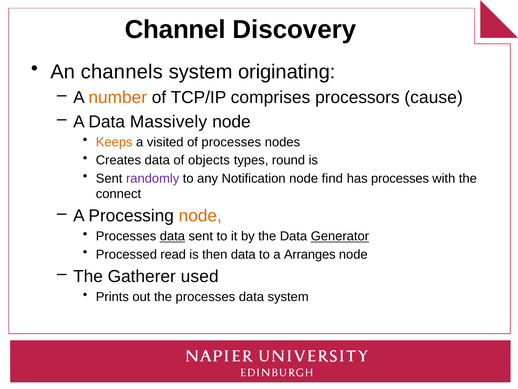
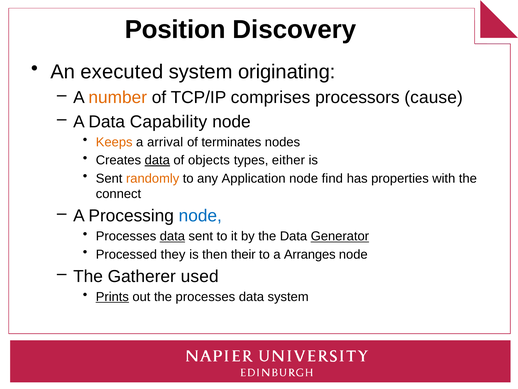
Channel: Channel -> Position (175, 29)
channels: channels -> executed (122, 72)
Massively: Massively -> Capability (168, 122)
visited: visited -> arrival (165, 142)
of processes: processes -> terminates (231, 142)
data underline: none -> present (157, 160)
round: round -> either (288, 160)
randomly colour: purple -> orange (153, 178)
Notification: Notification -> Application (254, 178)
has processes: processes -> properties (400, 178)
node colour: orange -> blue (200, 216)
read: read -> they (173, 254)
then data: data -> their (243, 254)
Prints underline: none -> present (112, 296)
